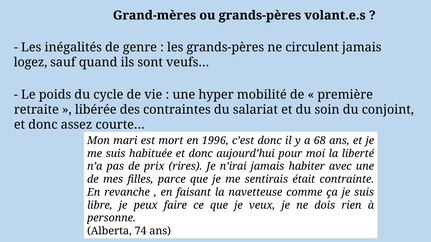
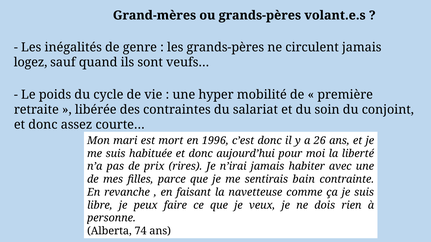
68: 68 -> 26 (320, 141)
était: était -> bain (304, 180)
